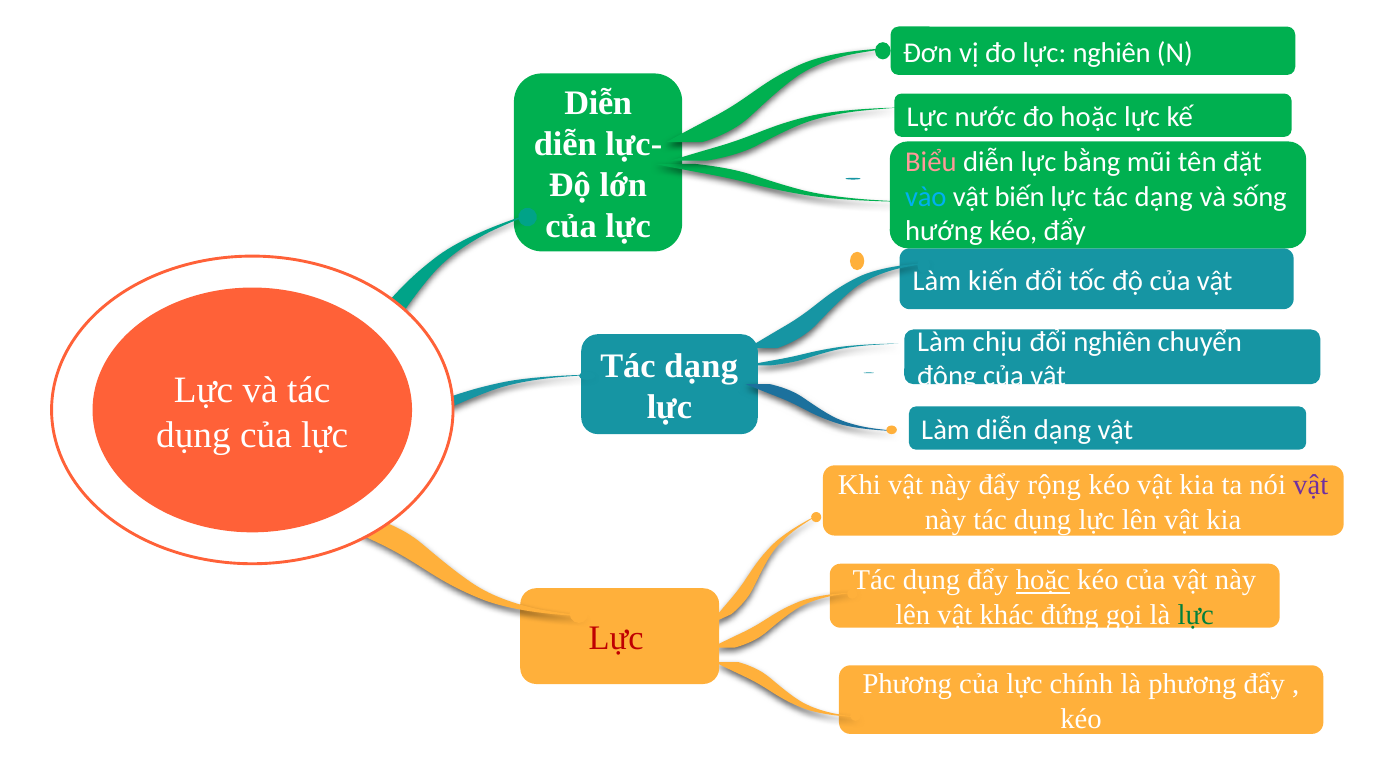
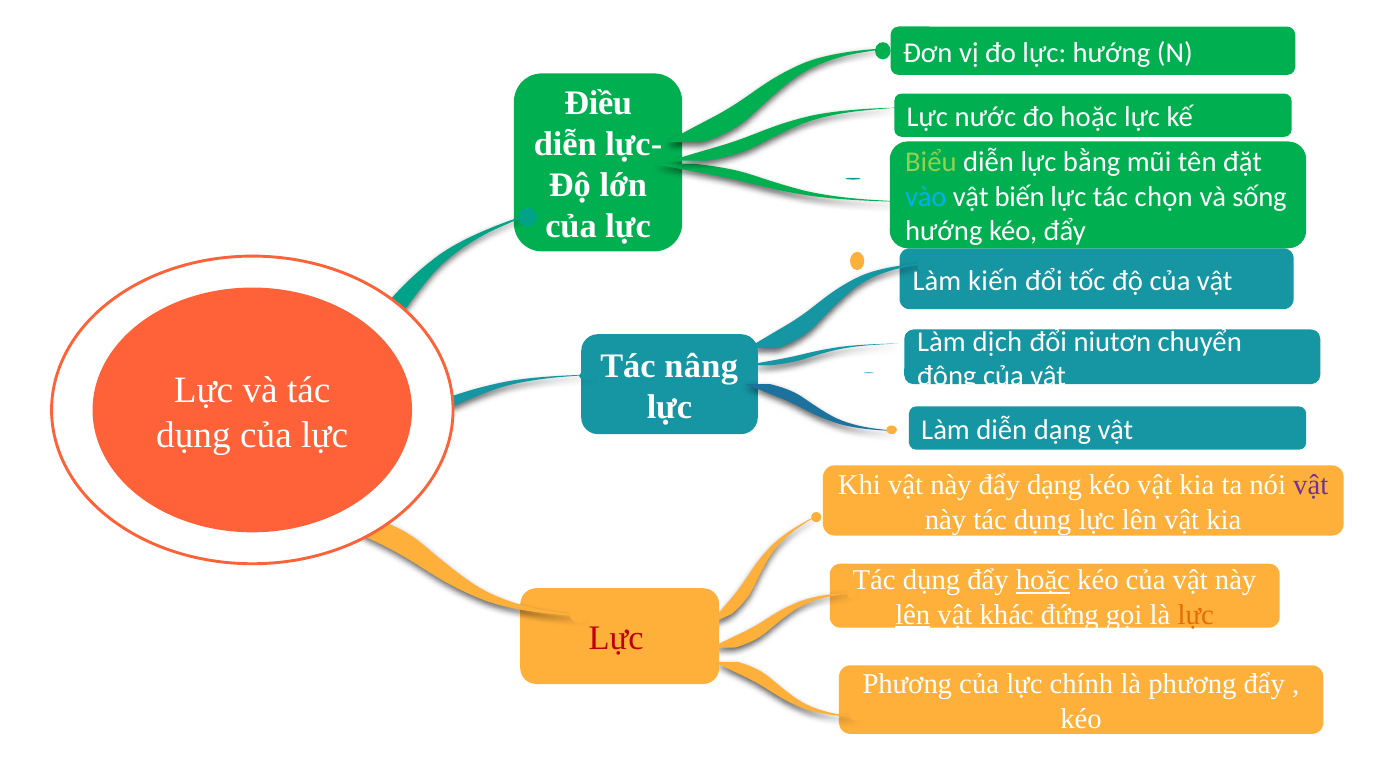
lực nghiên: nghiên -> hướng (1111, 53)
Diễn: Diễn -> Điều (598, 103)
Biểu colour: pink -> light green (931, 163)
dạng: dạng -> chọn (1164, 197)
chịu: chịu -> dịch (997, 342)
đổi nghiên: nghiên -> niutơn (1112, 342)
dạng: dạng -> nâng (701, 366)
đẩy rộng: rộng -> dạng (1055, 486)
lên underline: none -> present (913, 615)
lực colour: green -> orange (1196, 615)
